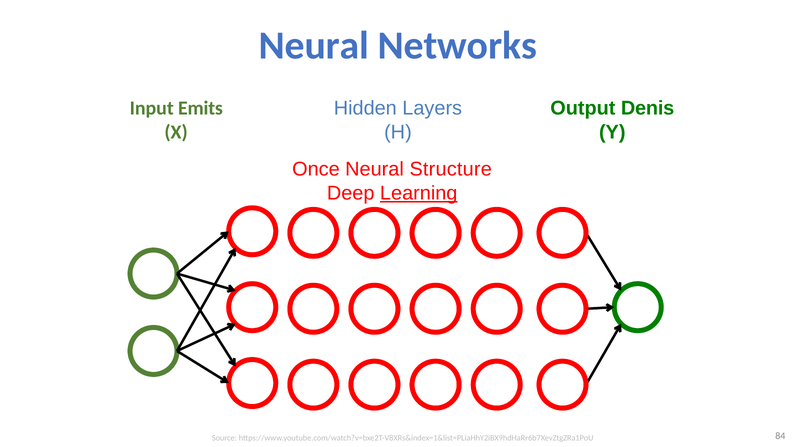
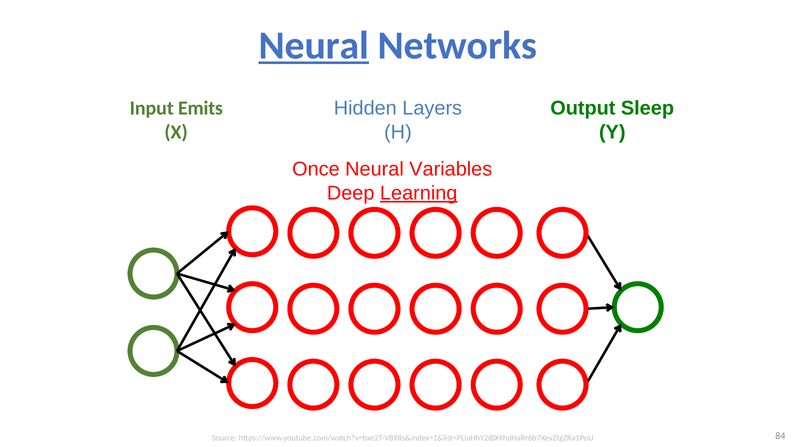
Neural underline: none -> present (314, 46)
Denis: Denis -> Sleep (647, 109)
Structure: Structure -> Variables (451, 170)
